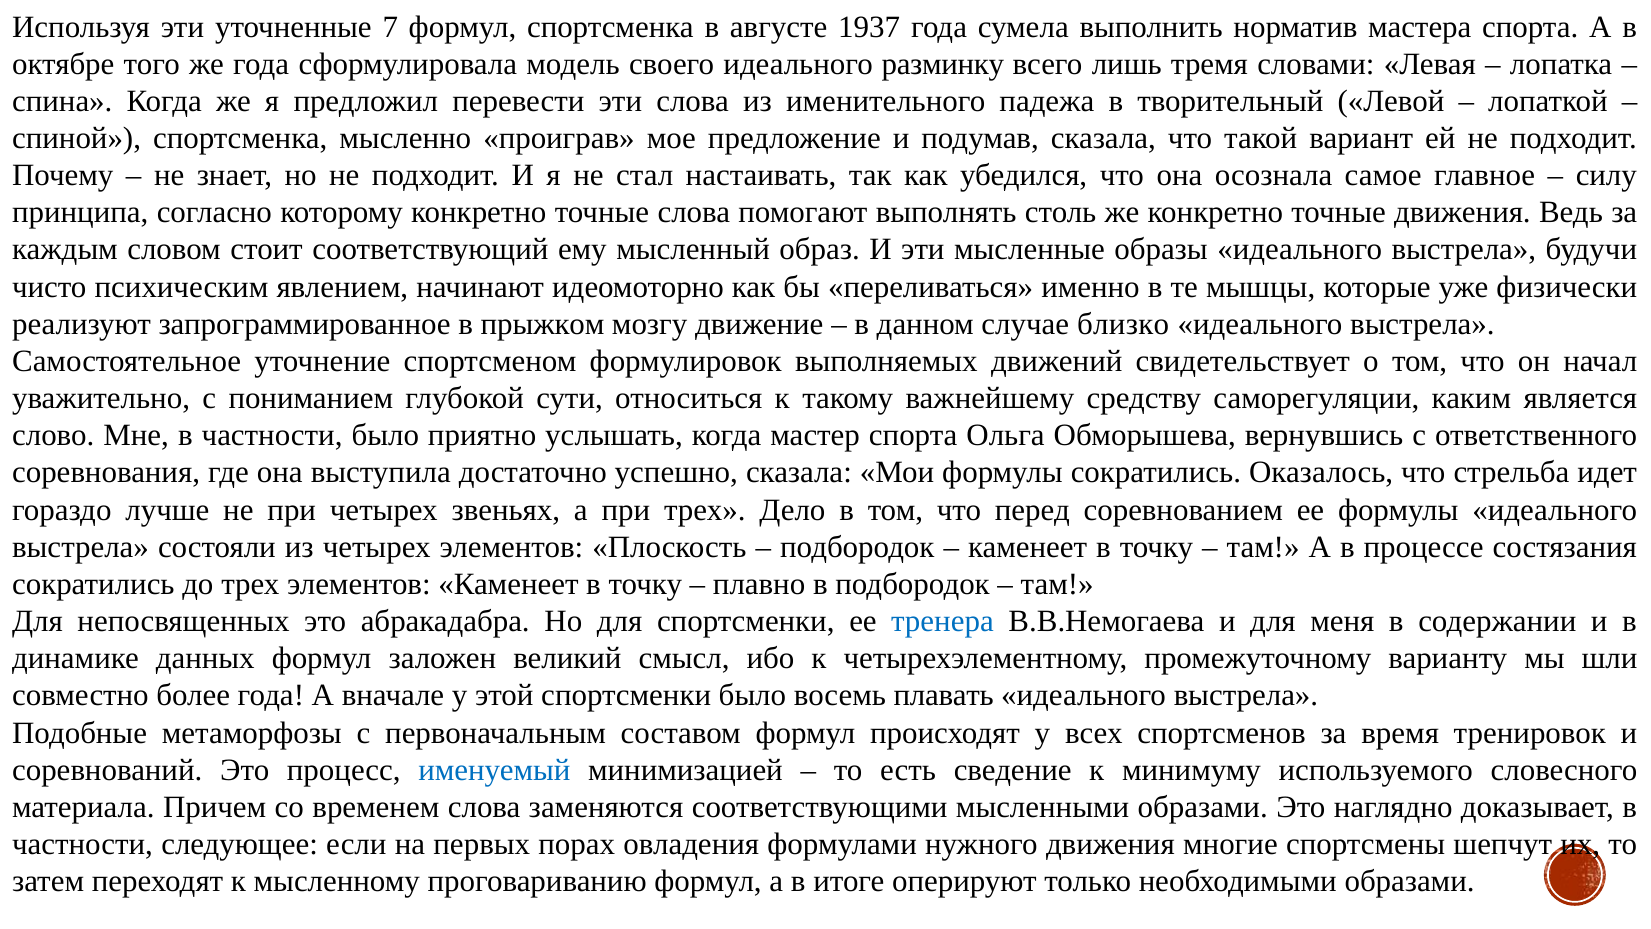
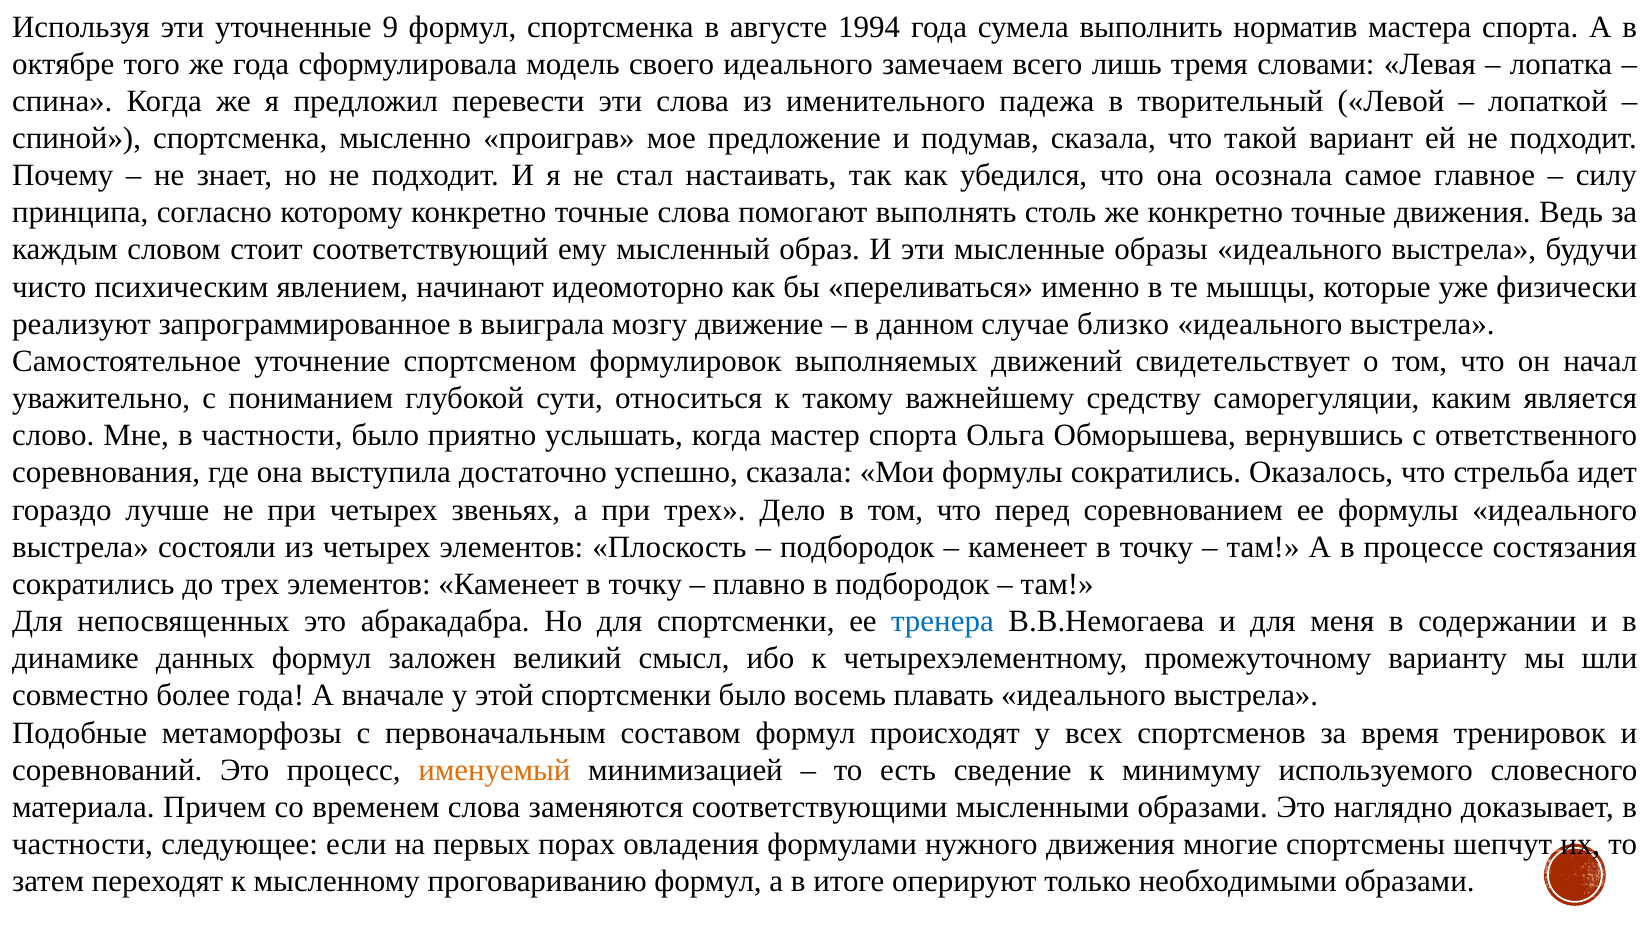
7: 7 -> 9 (390, 27)
1937: 1937 -> 1994 (869, 27)
разминку: разминку -> замечаем (943, 64)
прыжком: прыжком -> выиграла (542, 324)
именуемый colour: blue -> orange (494, 770)
